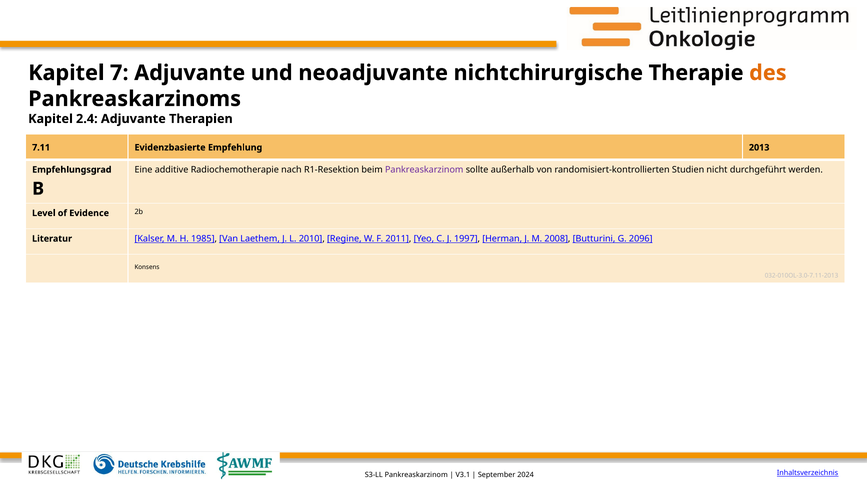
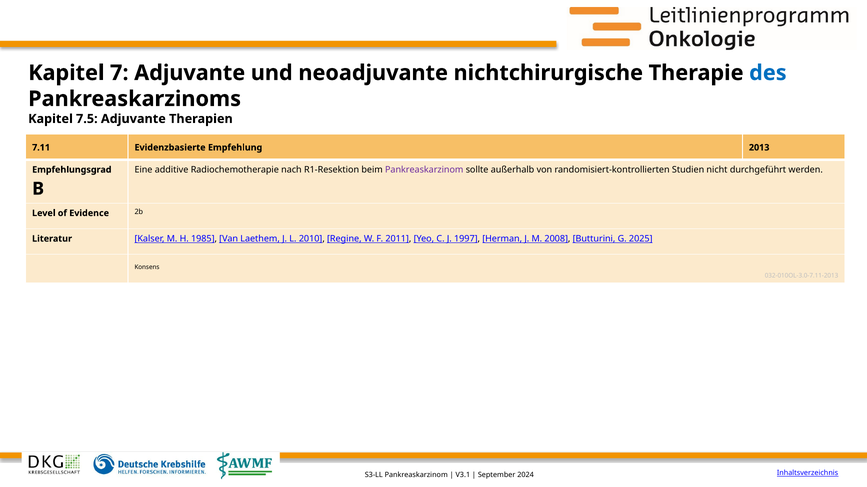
des colour: orange -> blue (768, 73)
2.4: 2.4 -> 7.5 (87, 119)
2096: 2096 -> 2025 (641, 239)
